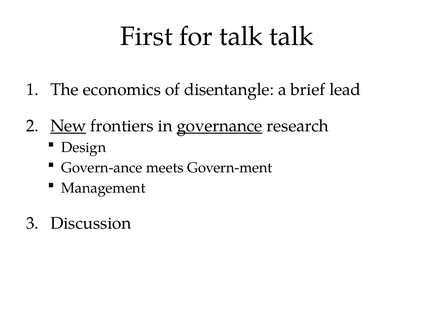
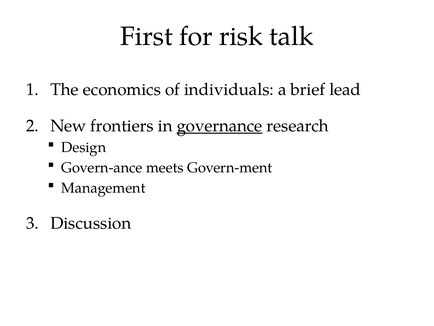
for talk: talk -> risk (241, 36)
disentangle: disentangle -> individuals (229, 89)
New underline: present -> none (68, 126)
